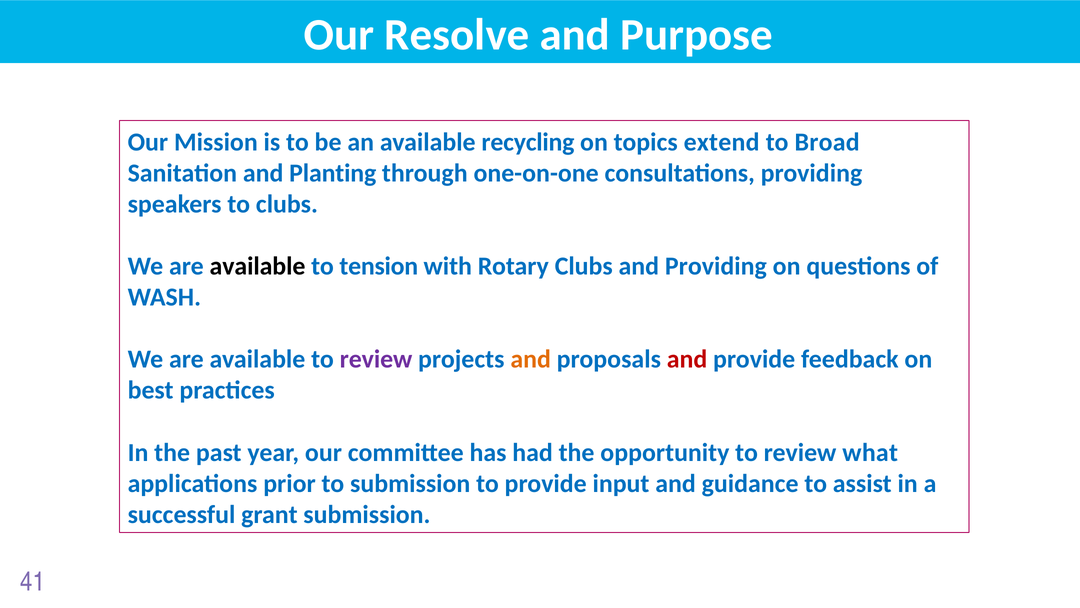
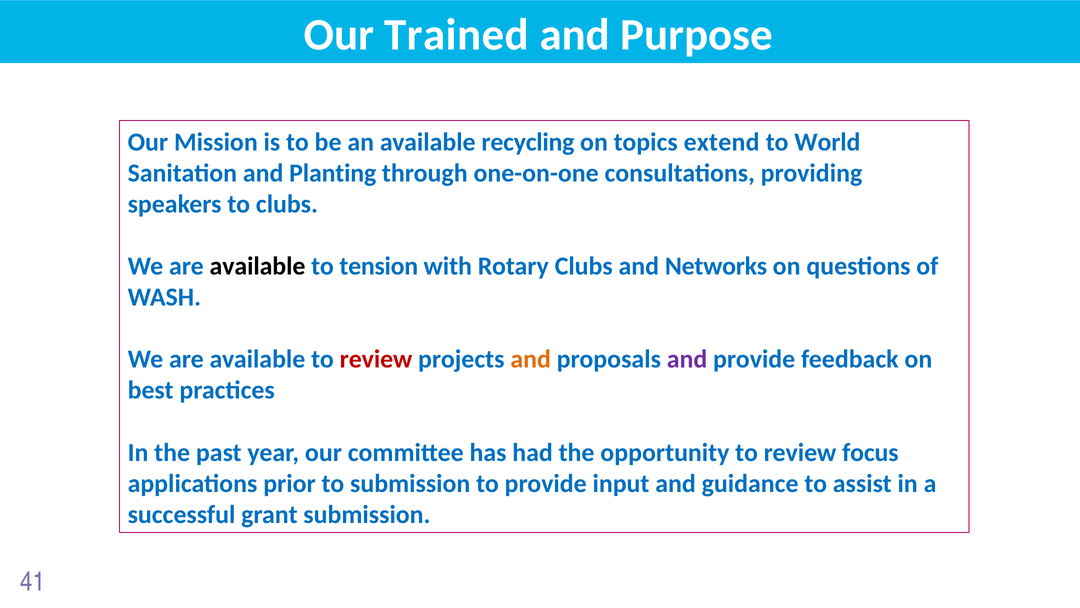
Resolve: Resolve -> Trained (457, 35)
Broad: Broad -> World (827, 142)
and Providing: Providing -> Networks (716, 266)
review colour: purple -> red (376, 359)
and colour: red -> purple (687, 359)
what: what -> focus (870, 452)
